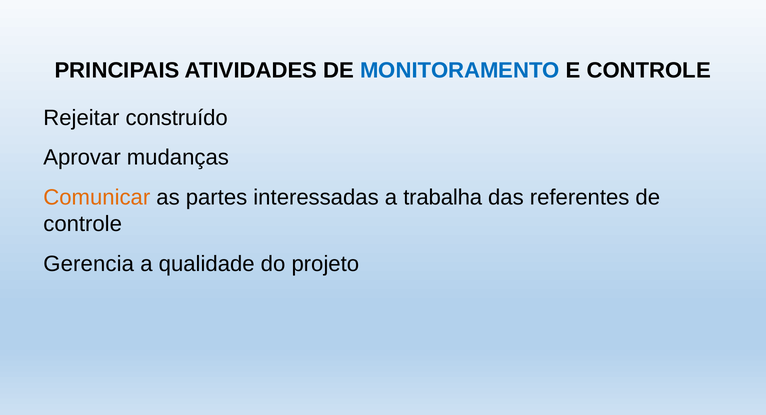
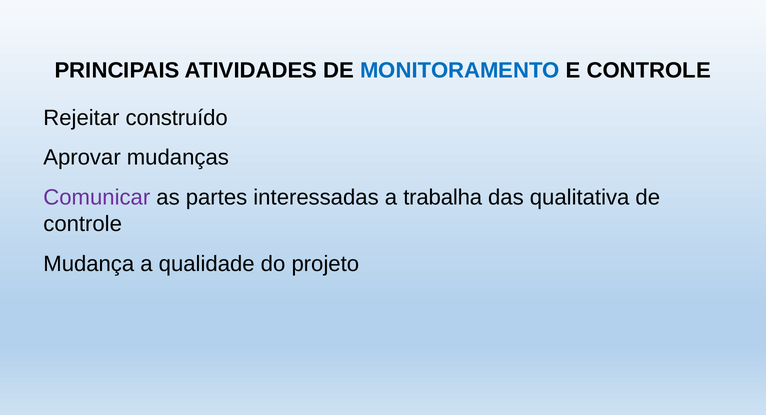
Comunicar colour: orange -> purple (97, 198)
referentes: referentes -> qualitativa (580, 198)
Gerencia: Gerencia -> Mudança (89, 264)
